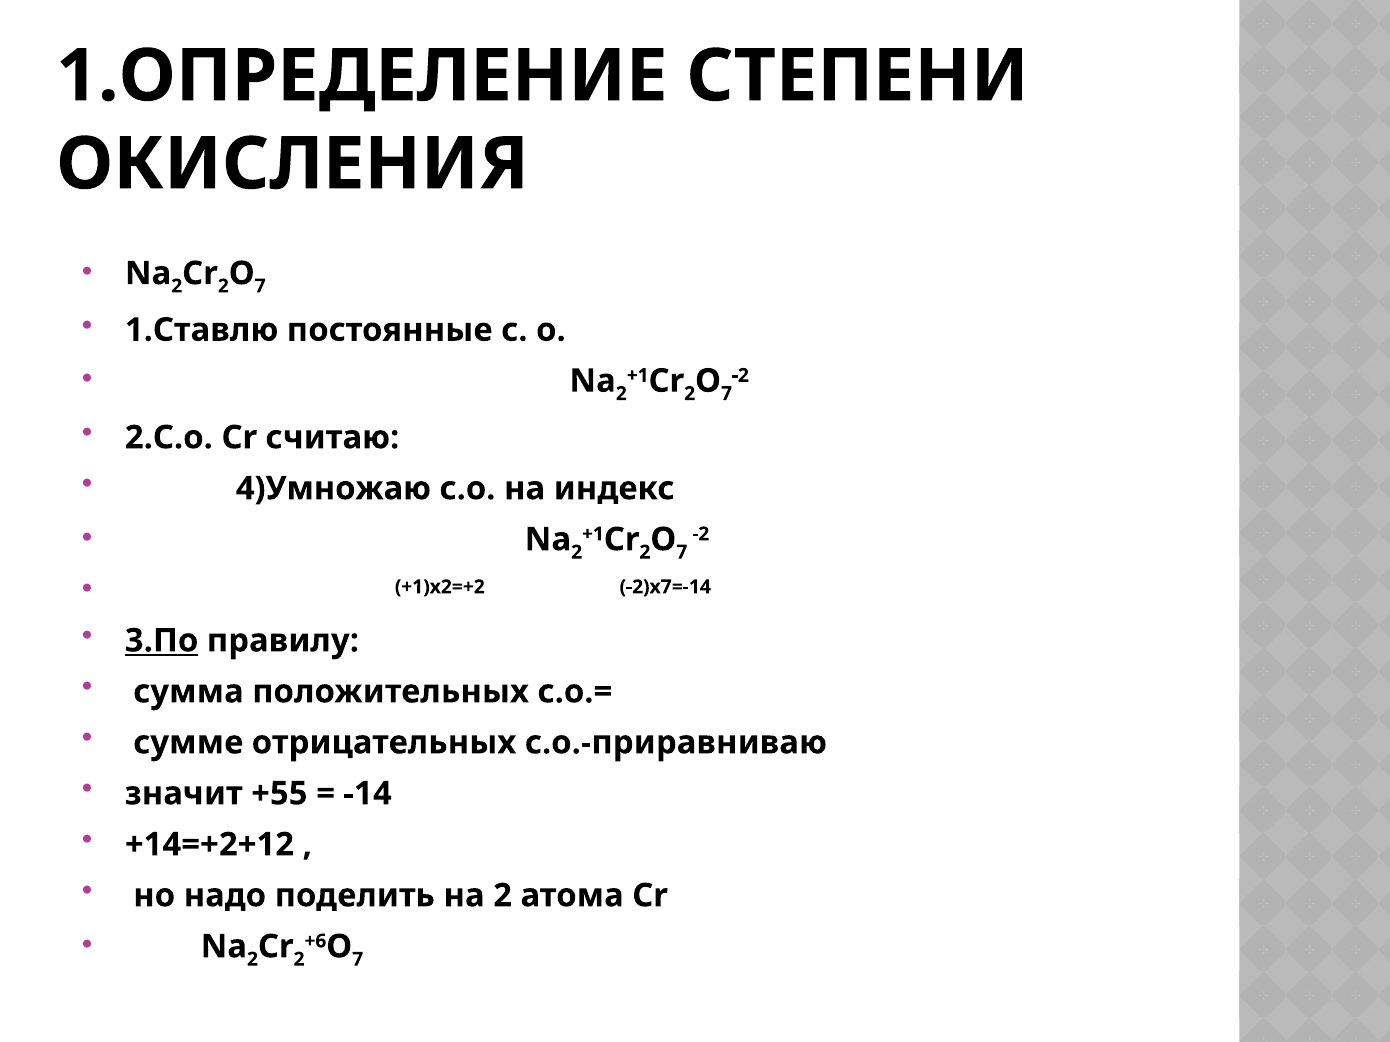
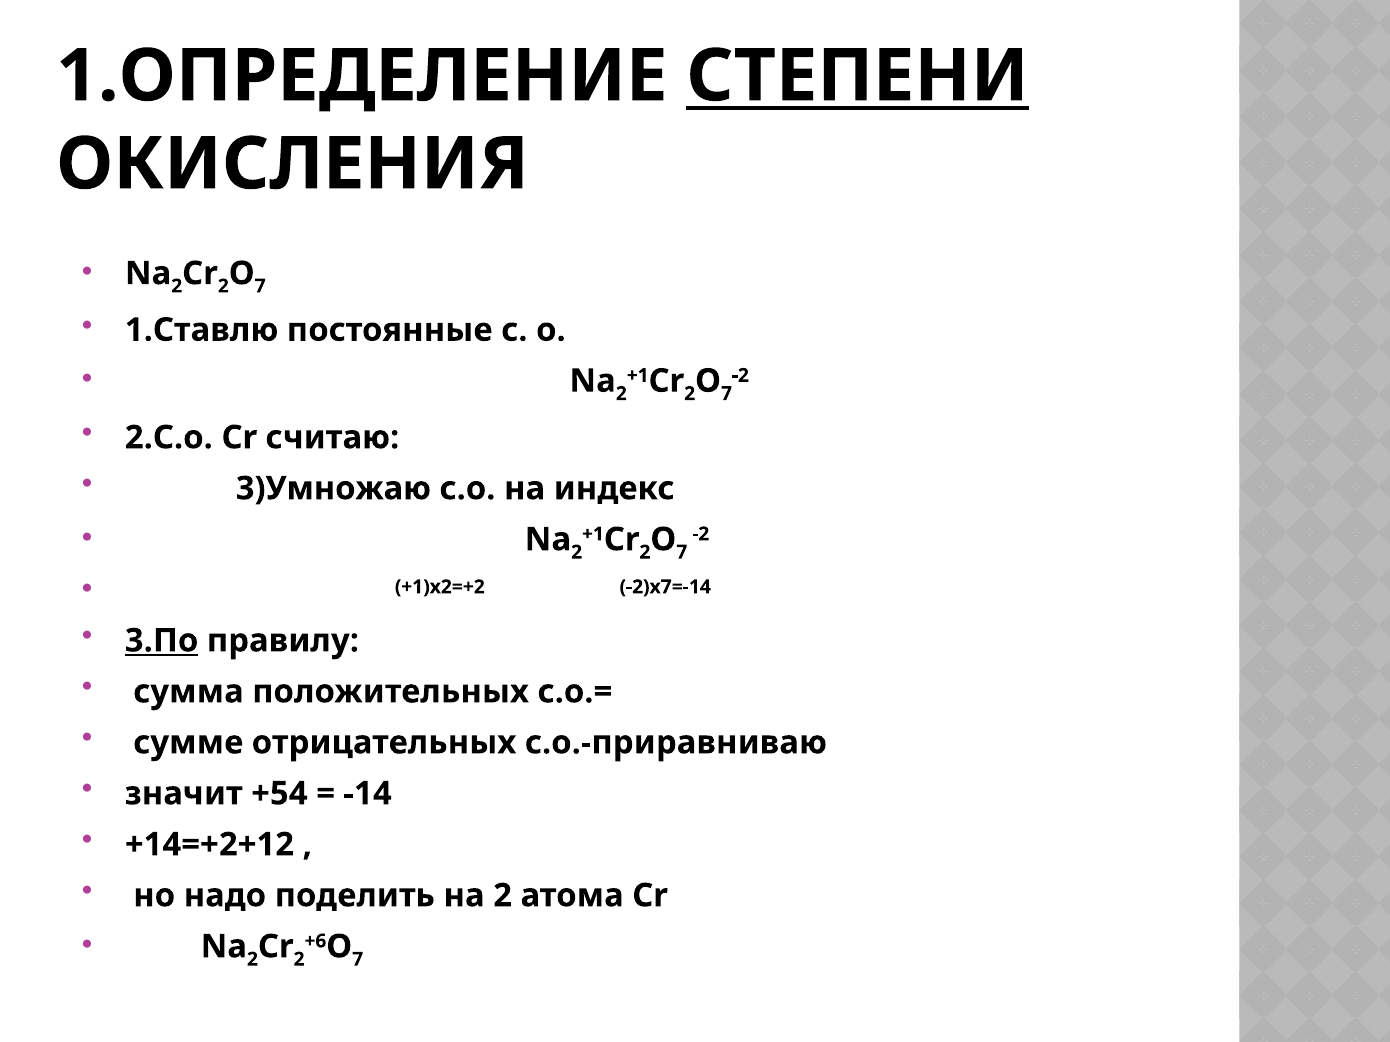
СТЕПЕНИ underline: none -> present (858, 76)
4)Умножаю: 4)Умножаю -> 3)Умножаю (333, 489)
+55: +55 -> +54 (279, 794)
